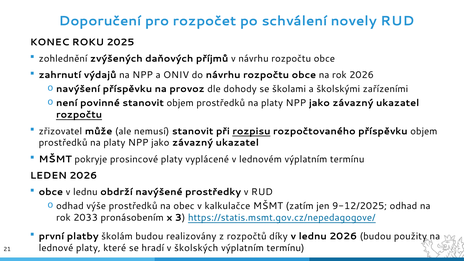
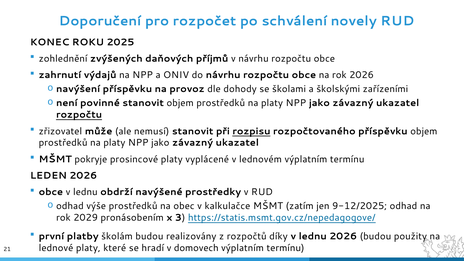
2033: 2033 -> 2029 (86, 218)
školských: školských -> domovech (196, 248)
